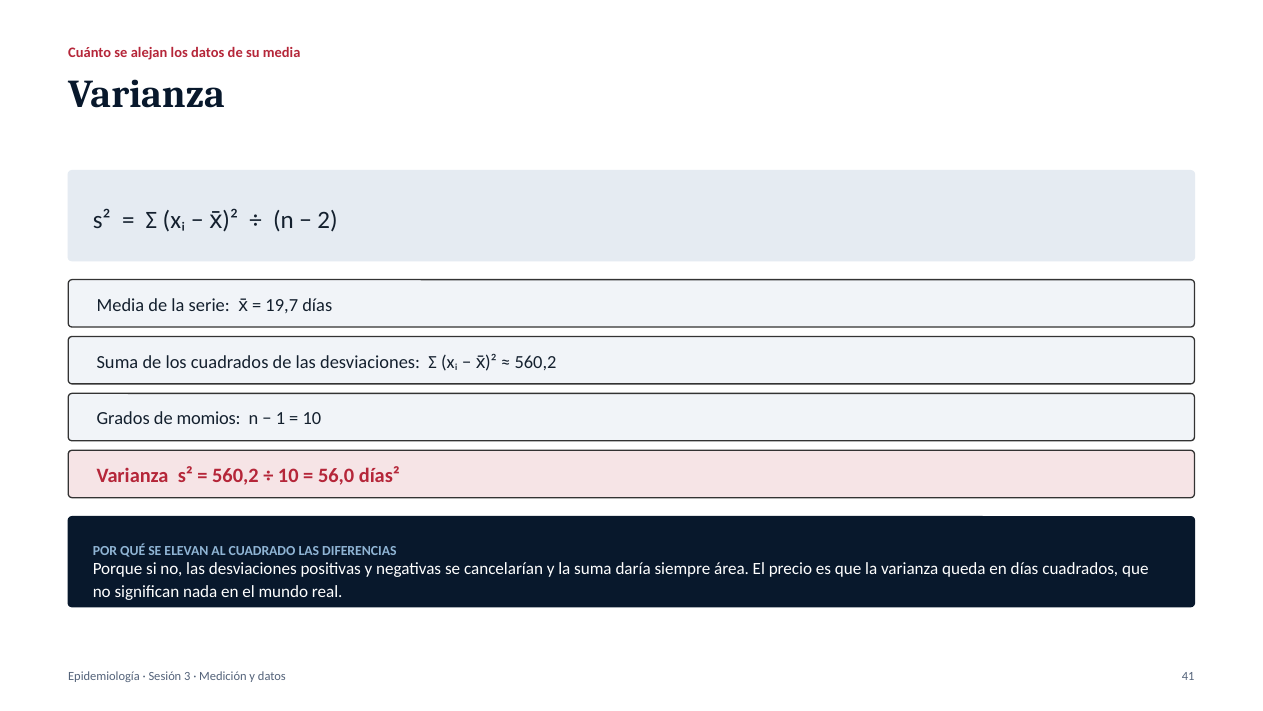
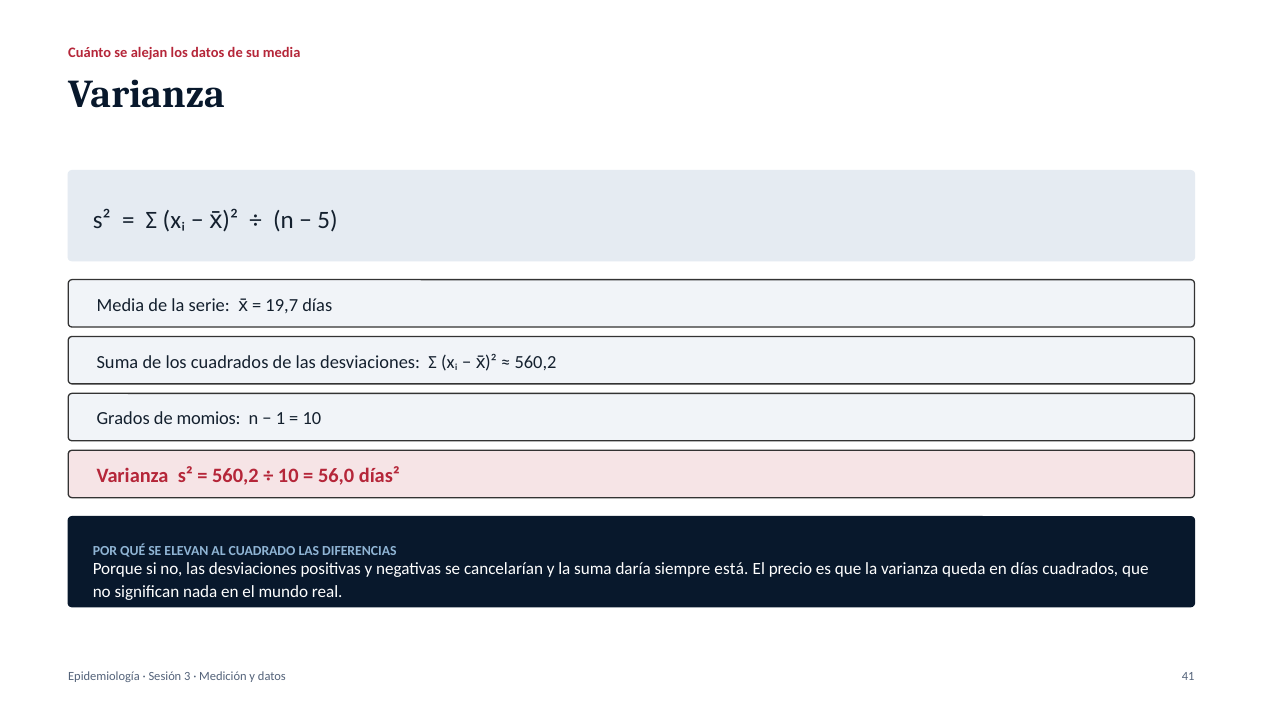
2: 2 -> 5 (328, 220)
área: área -> está (731, 568)
